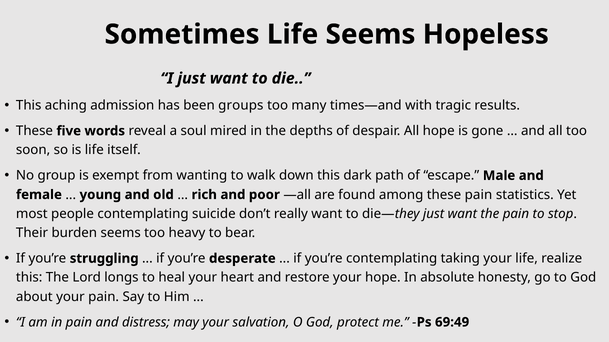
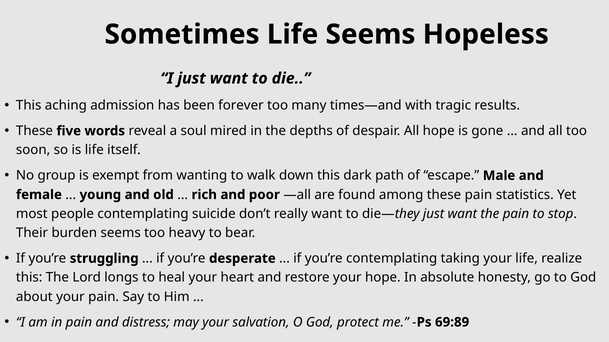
groups: groups -> forever (241, 106)
69:49: 69:49 -> 69:89 (452, 323)
